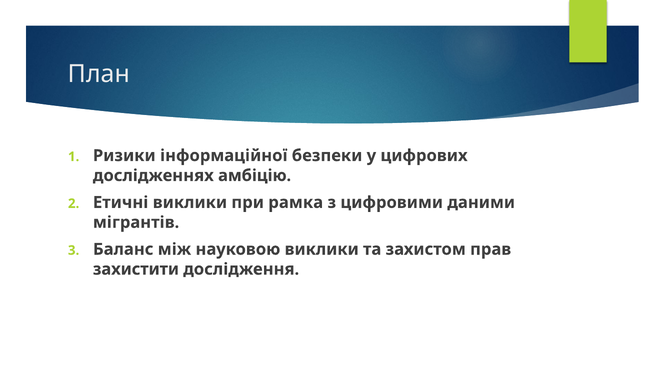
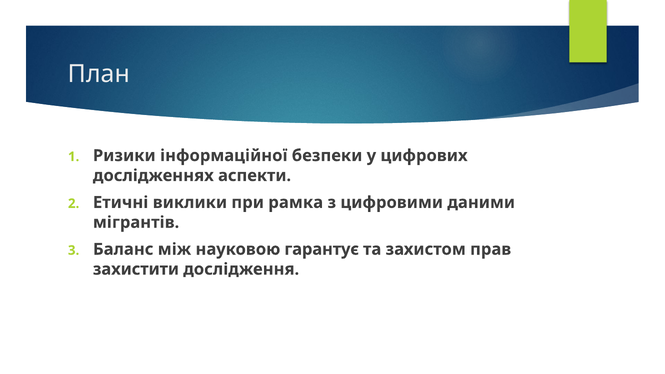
амбіцію: амбіцію -> аспекти (255, 176)
науковою виклики: виклики -> гарантує (322, 249)
